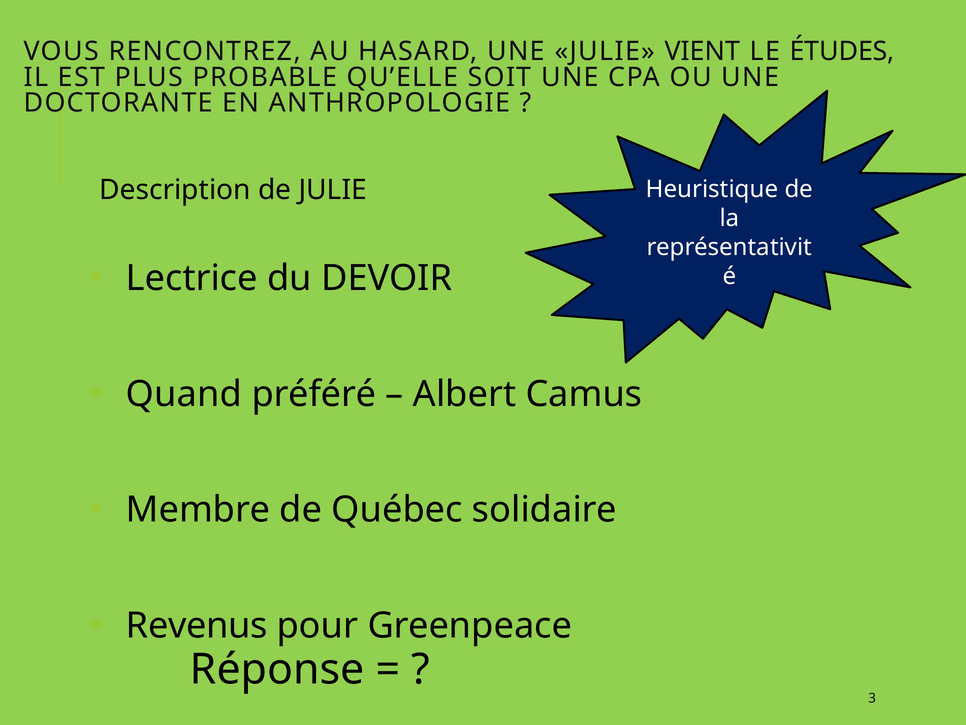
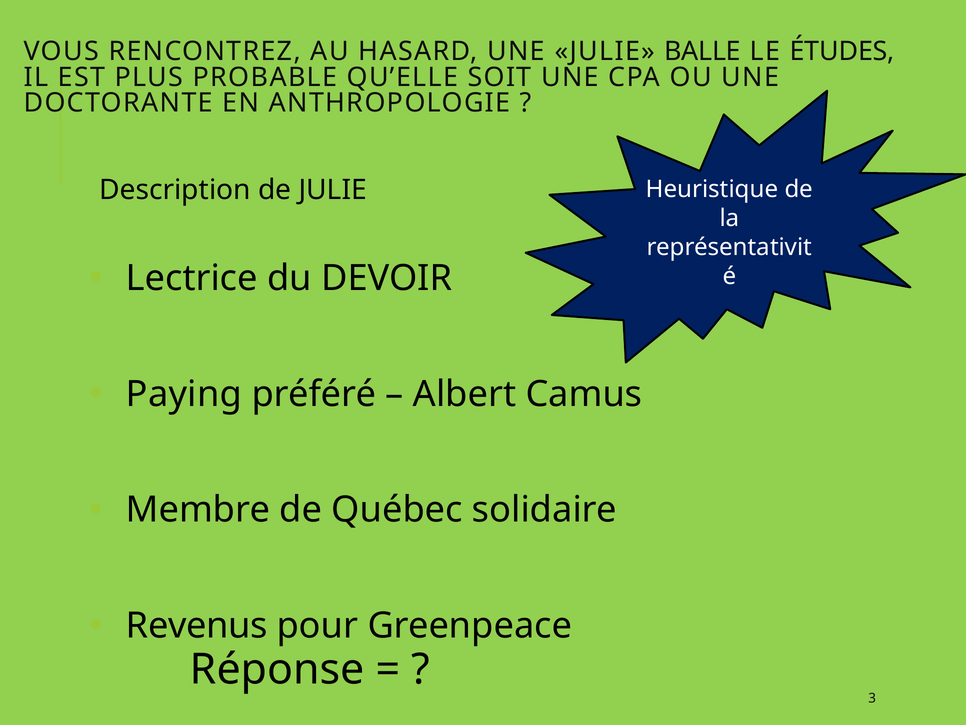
VIENT: VIENT -> BALLE (702, 51)
Quand: Quand -> Paying (184, 394)
